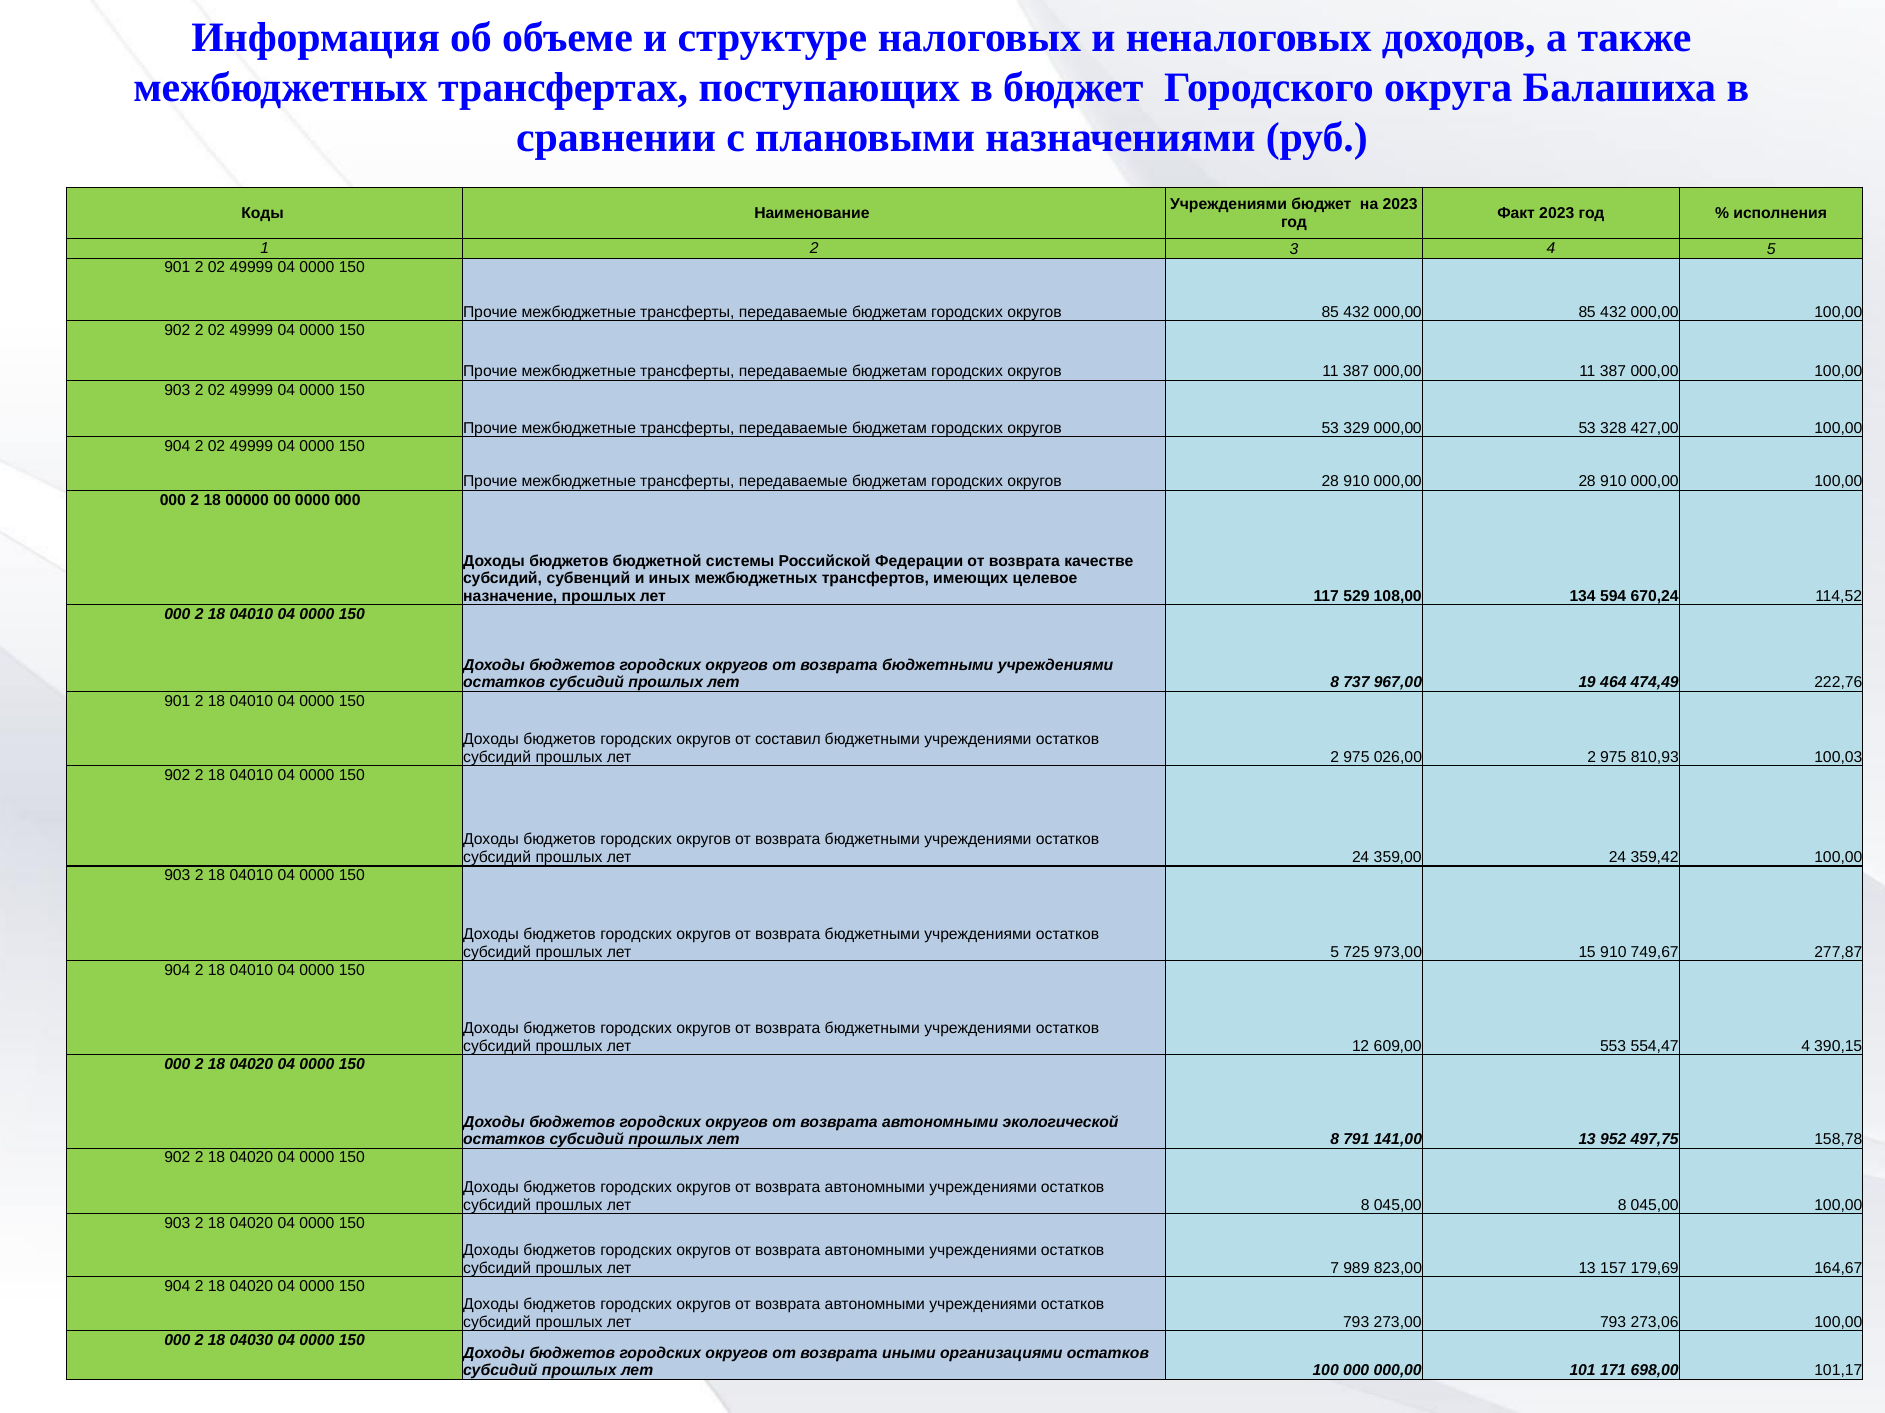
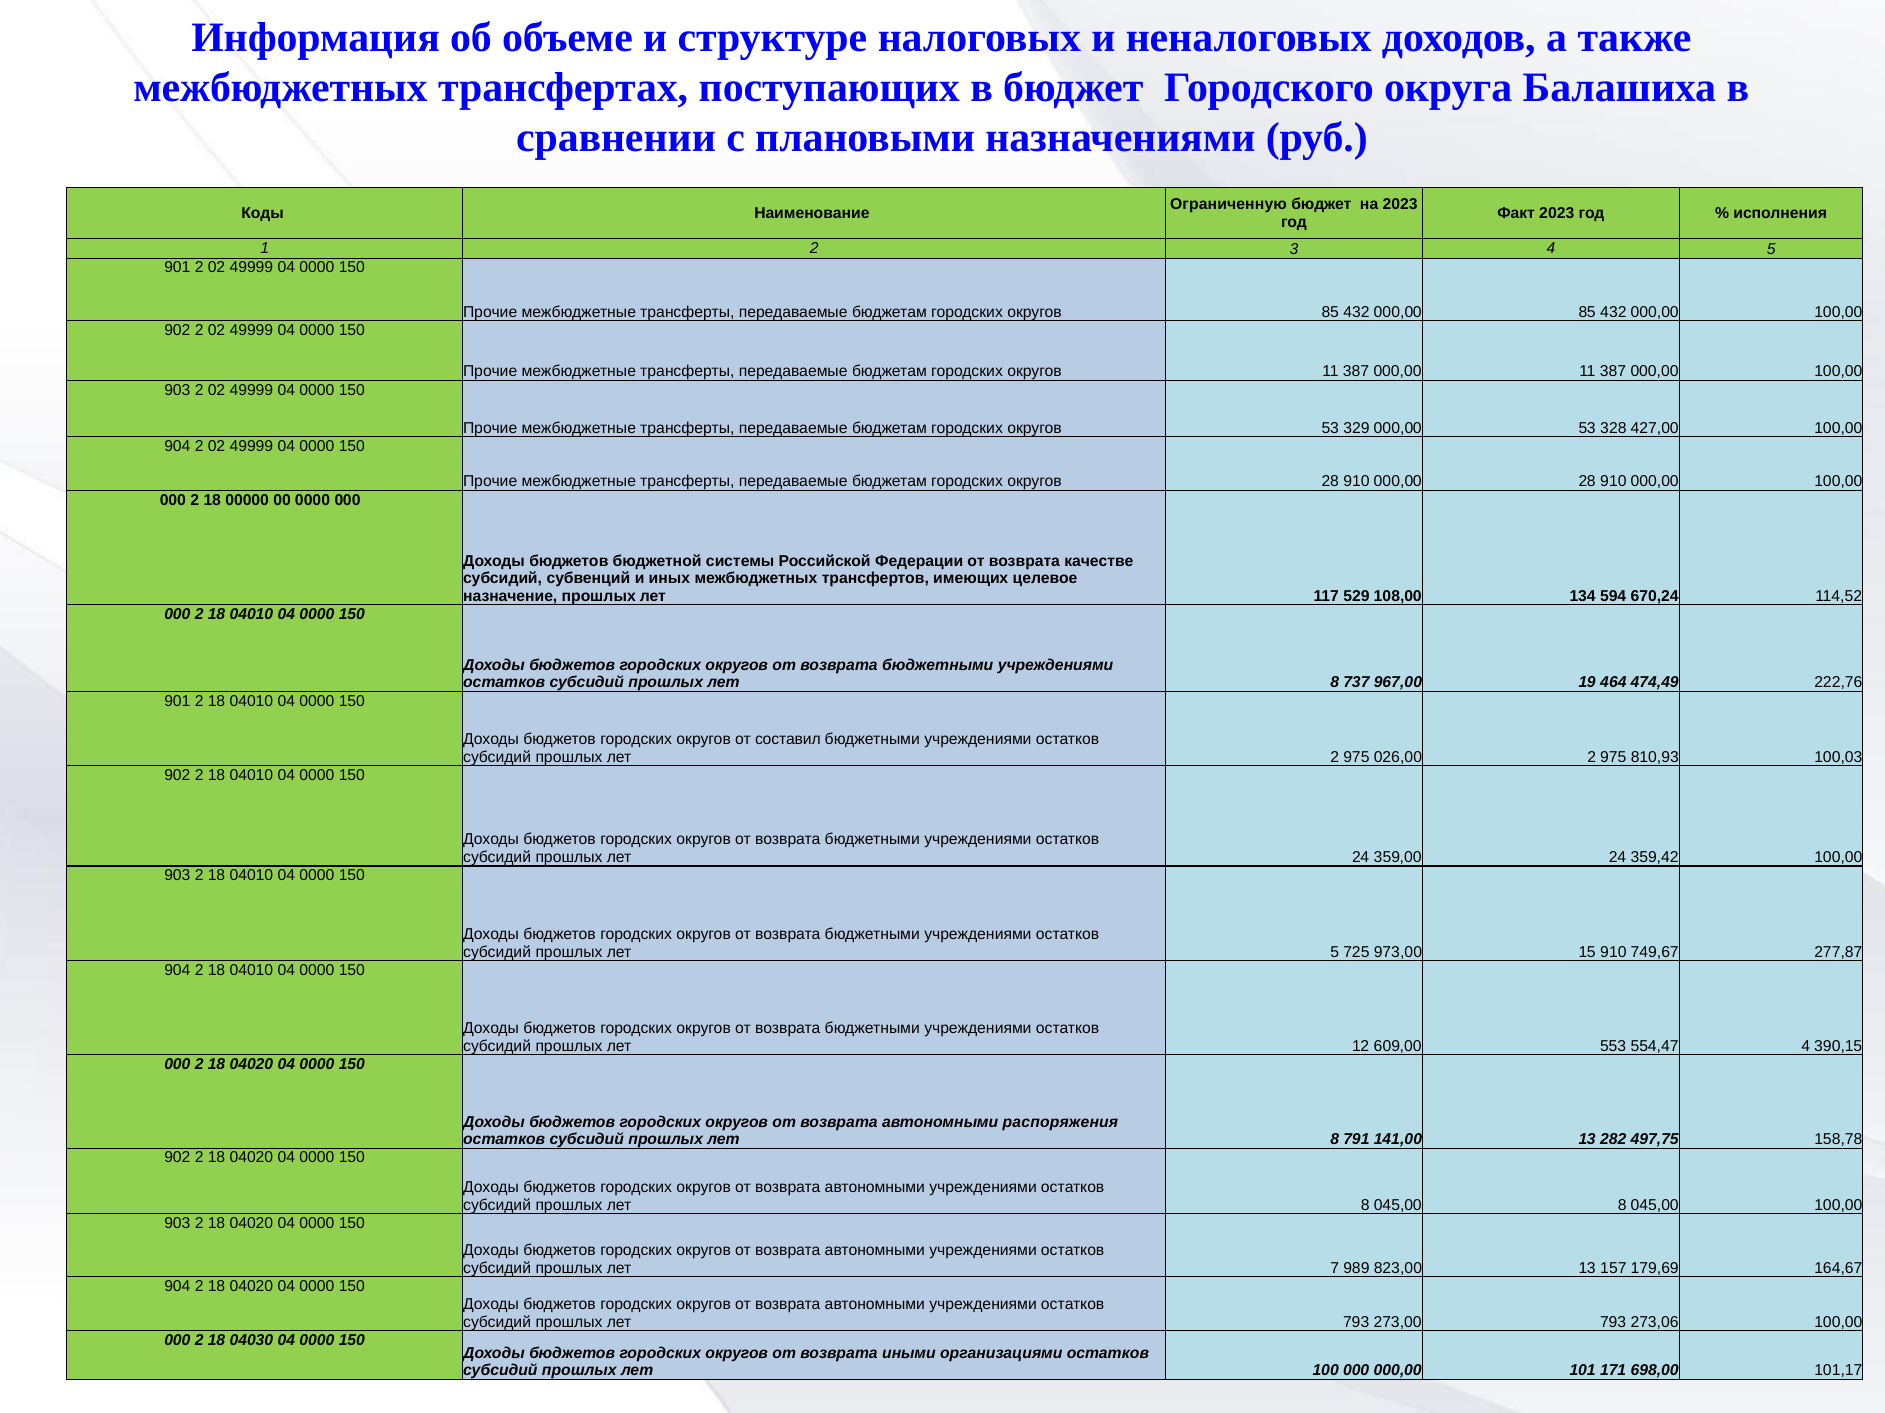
Учреждениями: Учреждениями -> Ограниченную (1228, 205)
экологической: экологической -> распоряжения (1060, 1122)
952: 952 -> 282 (1613, 1140)
